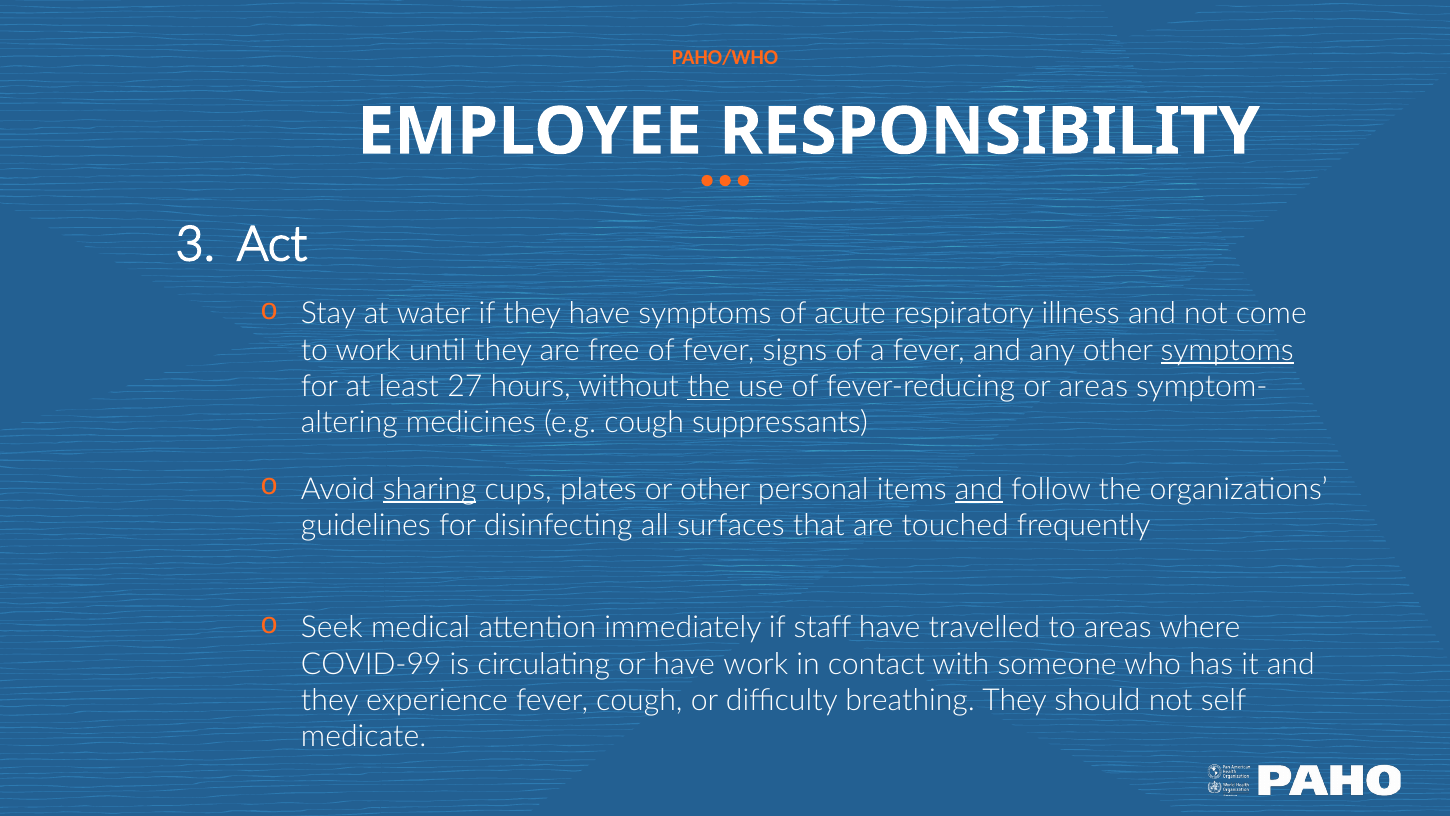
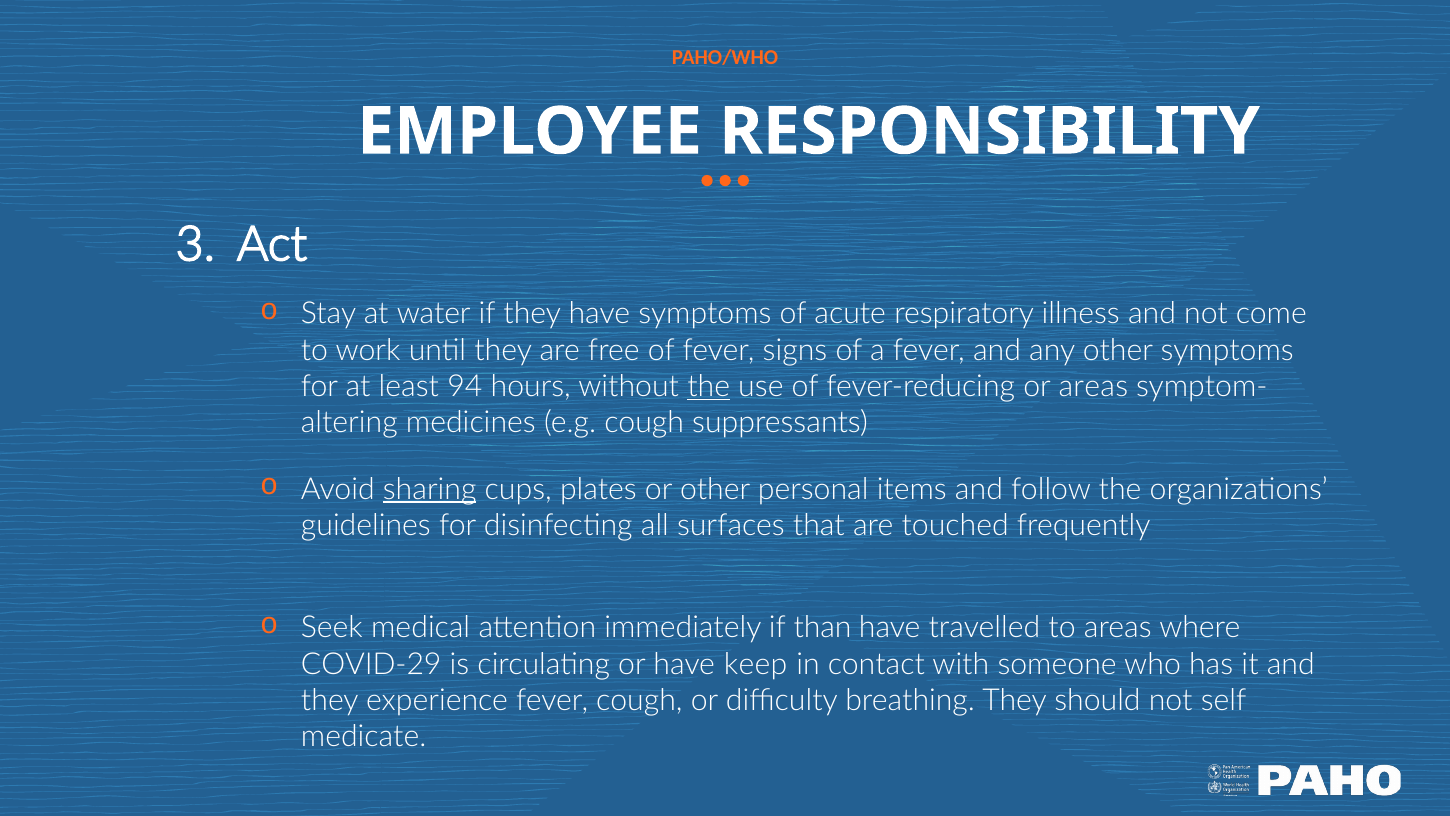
symptoms underline: present -> none (1227, 350)
27: 27 -> 94 (465, 386)
and underline: present -> none (979, 489)
staff: staff -> than (823, 628)
COVID-99: COVID-99 -> COVID-29 (371, 664)
have work: work -> keep (756, 664)
